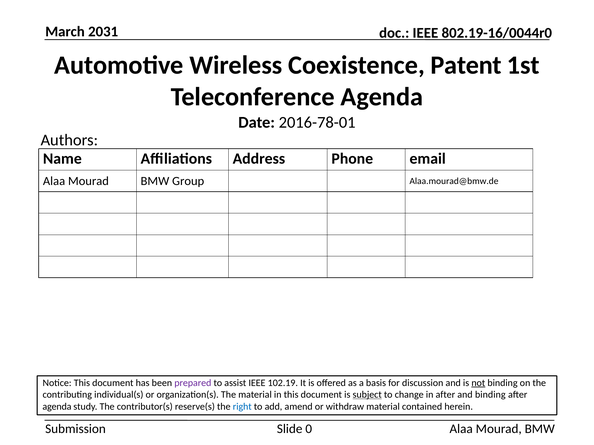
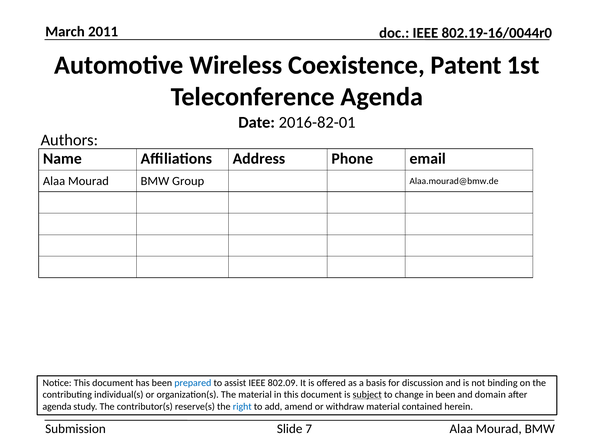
2031: 2031 -> 2011 (103, 32)
2016-78-01: 2016-78-01 -> 2016-82-01 (317, 123)
prepared colour: purple -> blue (193, 383)
102.19: 102.19 -> 802.09 (283, 383)
not underline: present -> none (478, 383)
in after: after -> been (445, 395)
and binding: binding -> domain (490, 395)
0: 0 -> 7 (309, 429)
